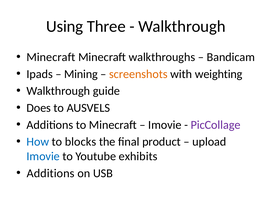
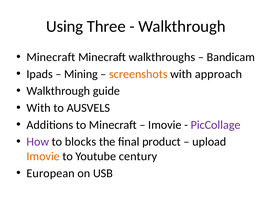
weighting: weighting -> approach (219, 74)
Does: Does -> With (39, 108)
How colour: blue -> purple (38, 142)
Imovie colour: blue -> orange (43, 156)
exhibits: exhibits -> century (138, 156)
Additions: Additions -> European (51, 173)
